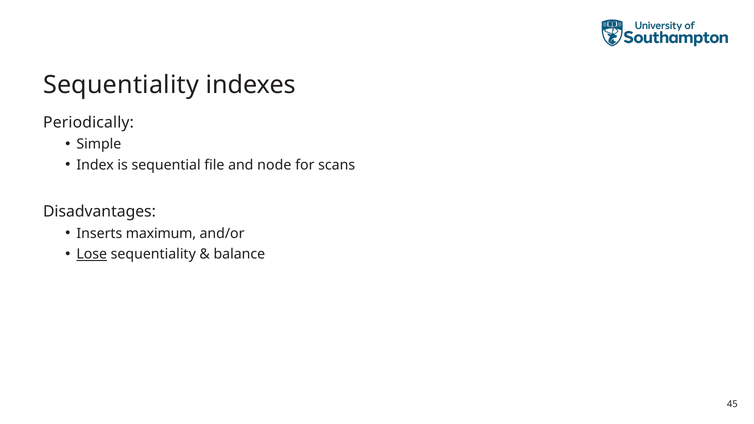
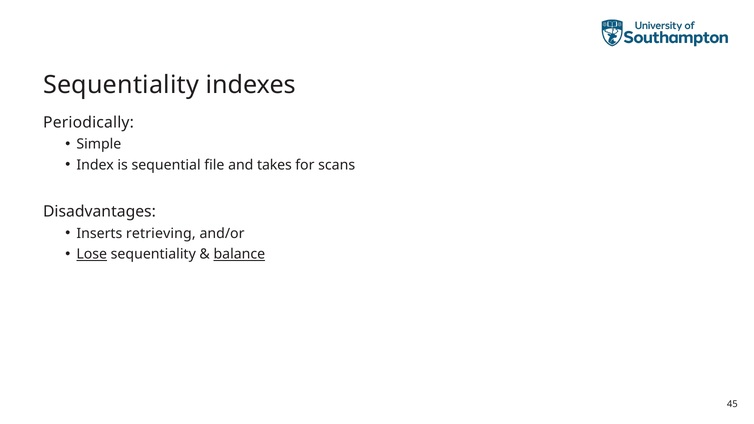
node: node -> takes (274, 165)
maximum: maximum -> retrieving (161, 234)
balance underline: none -> present (239, 254)
